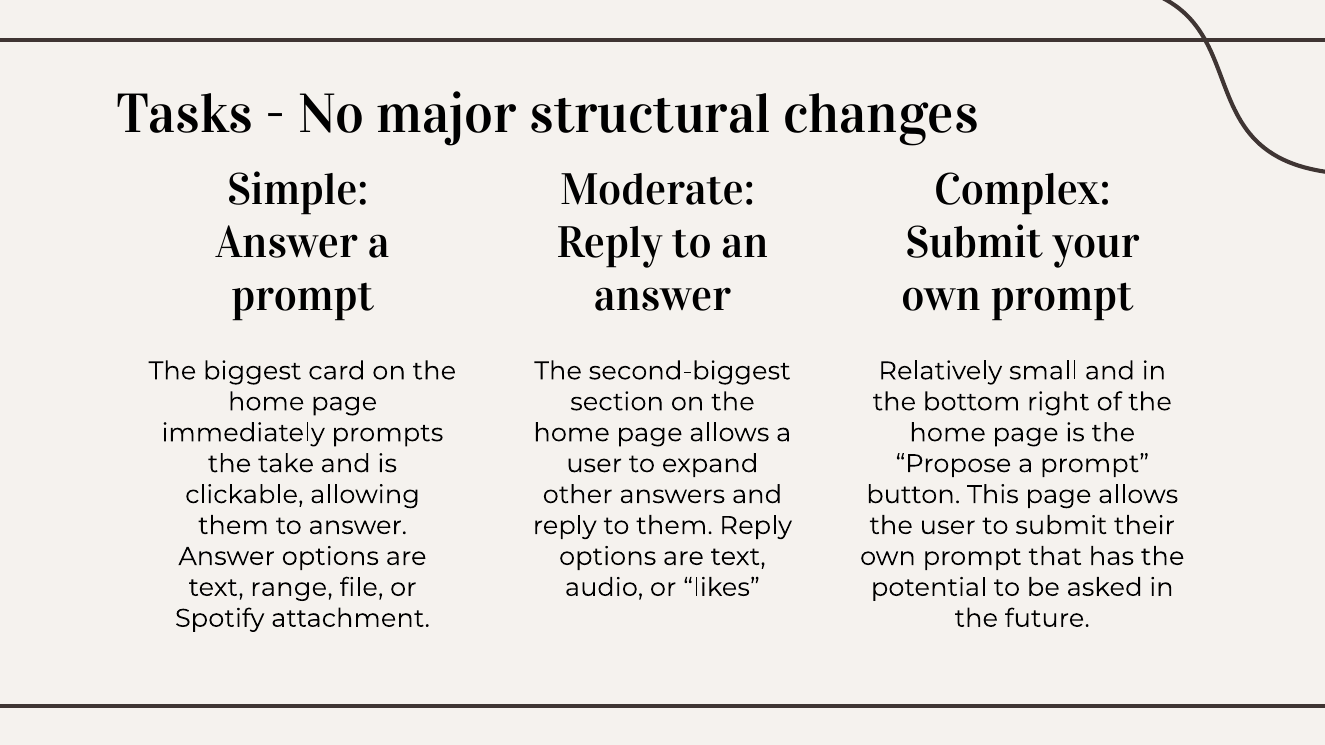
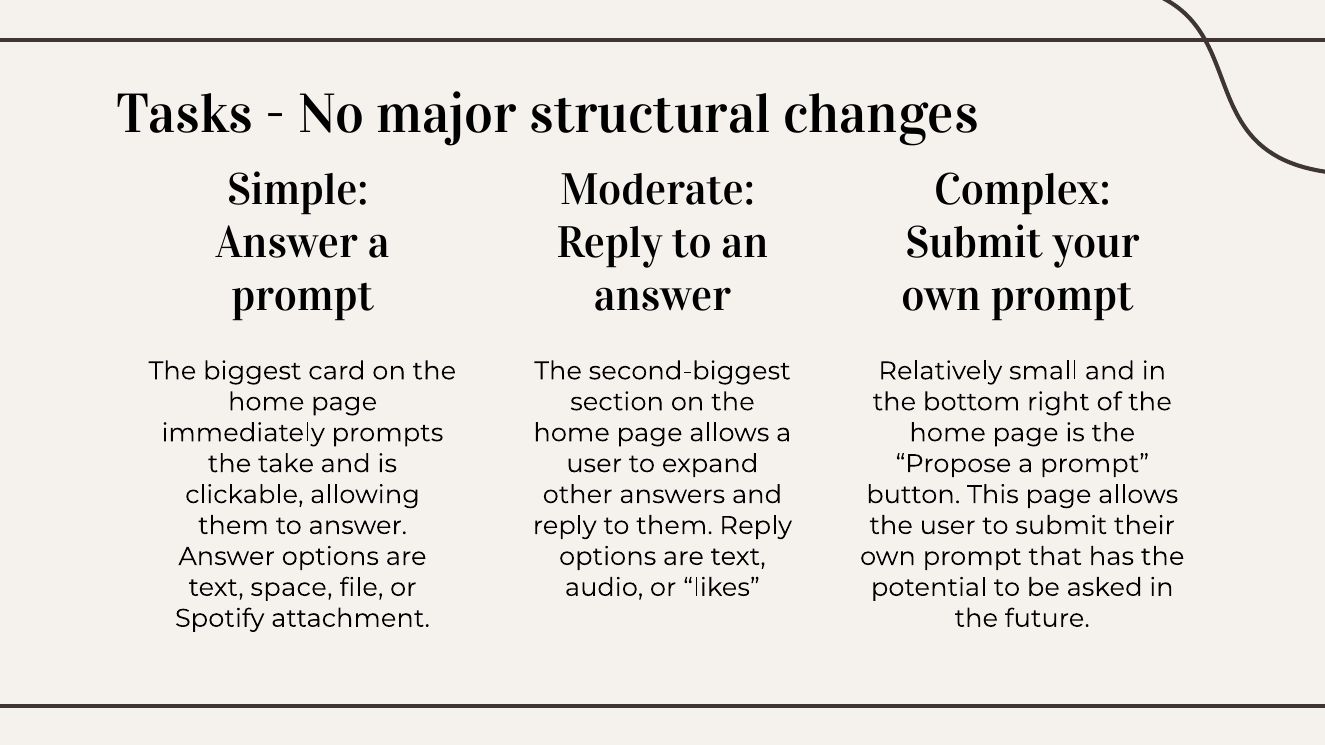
range: range -> space (291, 588)
